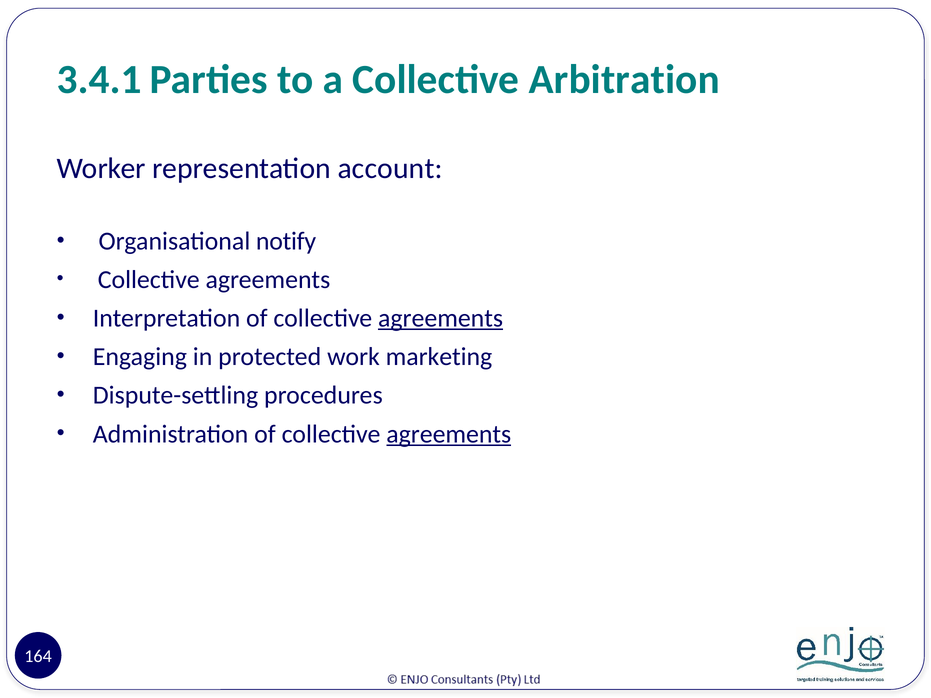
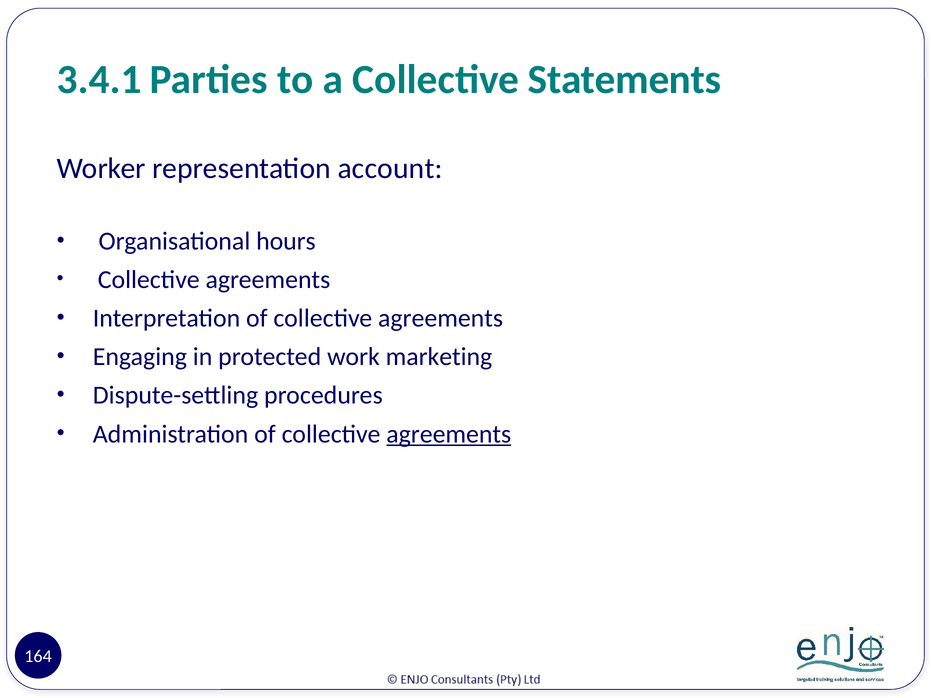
Arbitration: Arbitration -> Statements (625, 80)
notify: notify -> hours (286, 241)
agreements underline: present -> none (441, 318)
